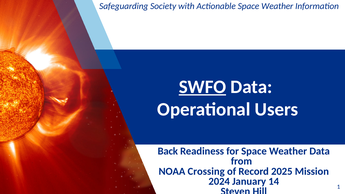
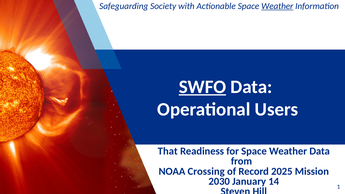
Weather underline: none -> present (277, 6)
Back: Back -> That (168, 151)
2024: 2024 -> 2030 (219, 181)
